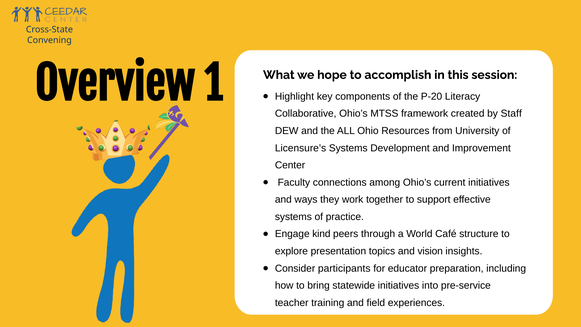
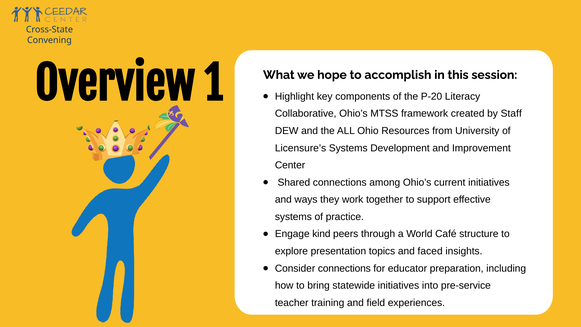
Faculty: Faculty -> Shared (294, 182)
vision: vision -> faced (430, 251)
Consider participants: participants -> connections (344, 268)
